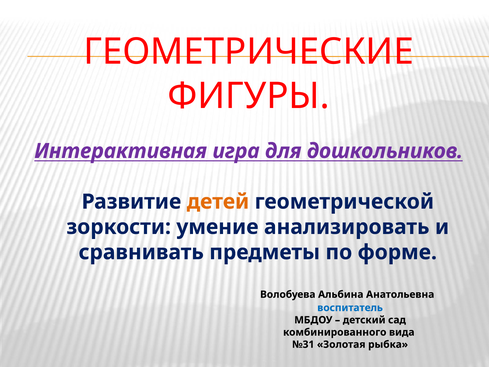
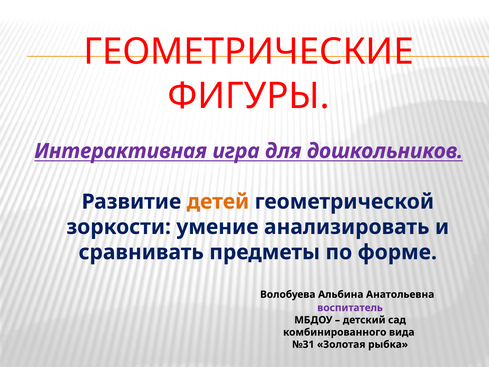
воспитатель colour: blue -> purple (350, 308)
